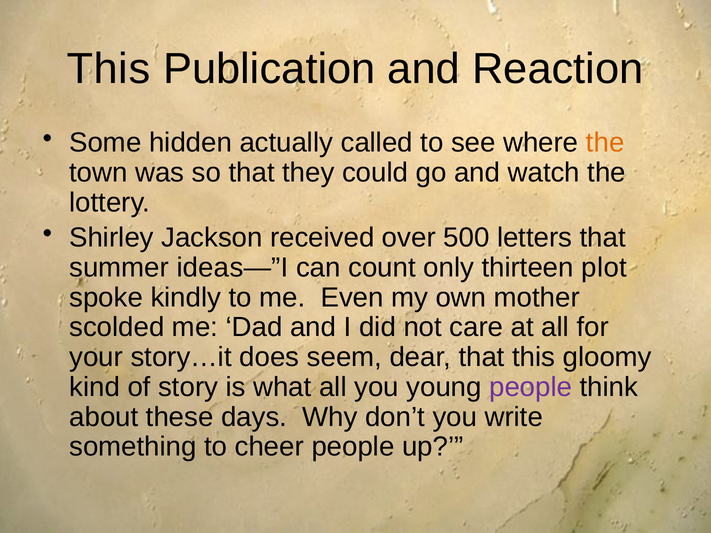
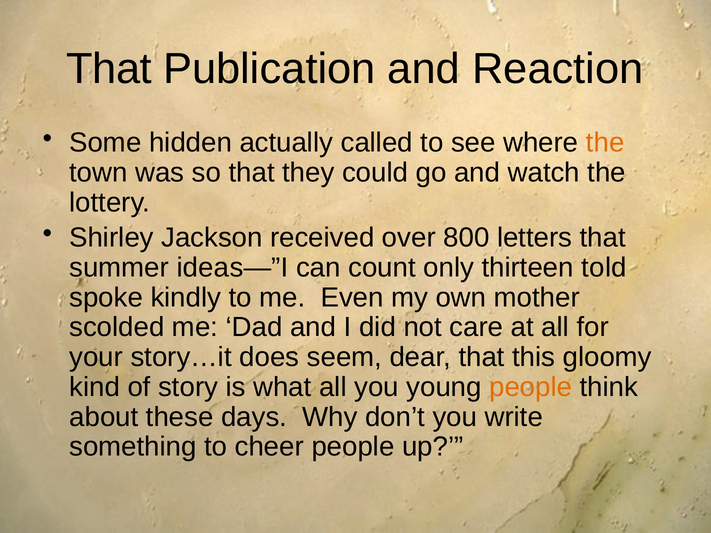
This: This -> That (109, 69)
500: 500 -> 800 (466, 238)
plot: plot -> told (604, 268)
people colour: purple -> orange (531, 387)
